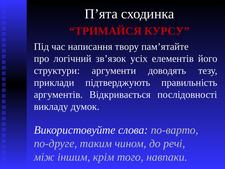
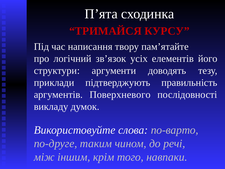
Відкривається: Відкривається -> Поверхневого (120, 94)
